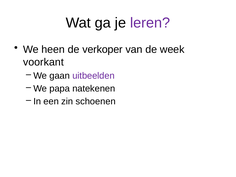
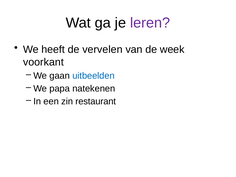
heen: heen -> heeft (53, 50)
verkoper: verkoper -> vervelen (102, 50)
uitbeelden colour: purple -> blue (93, 76)
schoenen: schoenen -> restaurant (96, 101)
